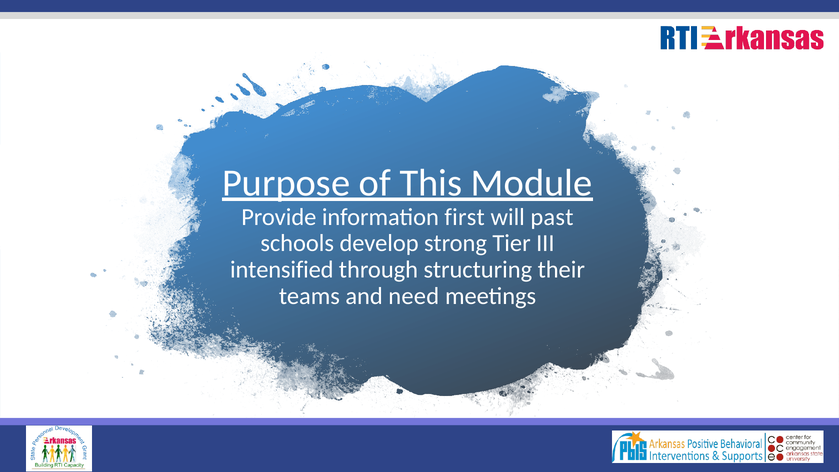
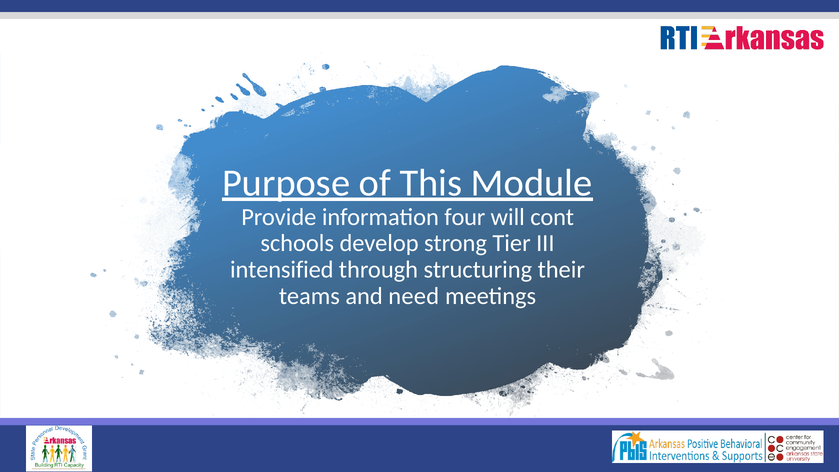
first: first -> four (465, 217)
past: past -> cont (552, 217)
